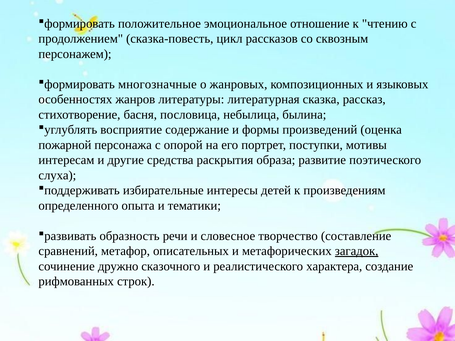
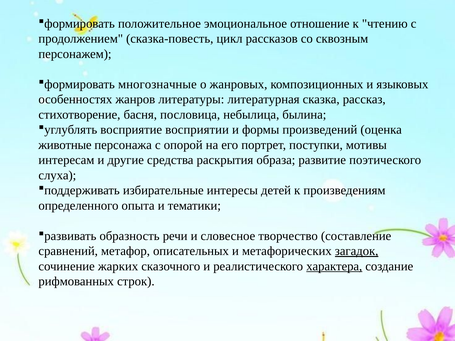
содержание: содержание -> восприятии (197, 130)
пожарной: пожарной -> животные (65, 145)
дружно: дружно -> жарких (118, 266)
характера underline: none -> present (334, 266)
